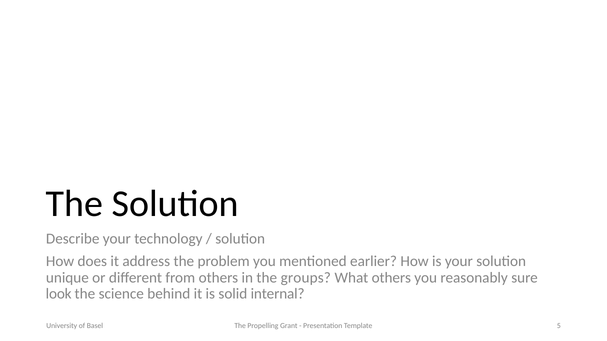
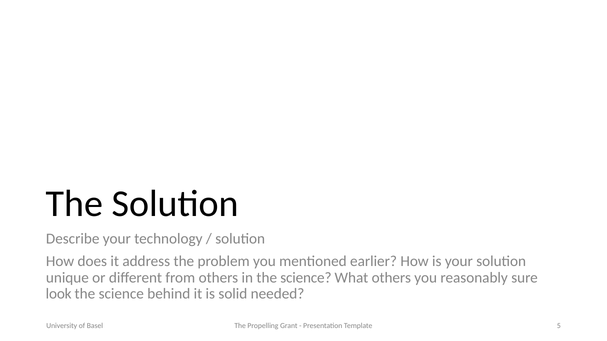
in the groups: groups -> science (306, 278)
internal: internal -> needed (278, 294)
